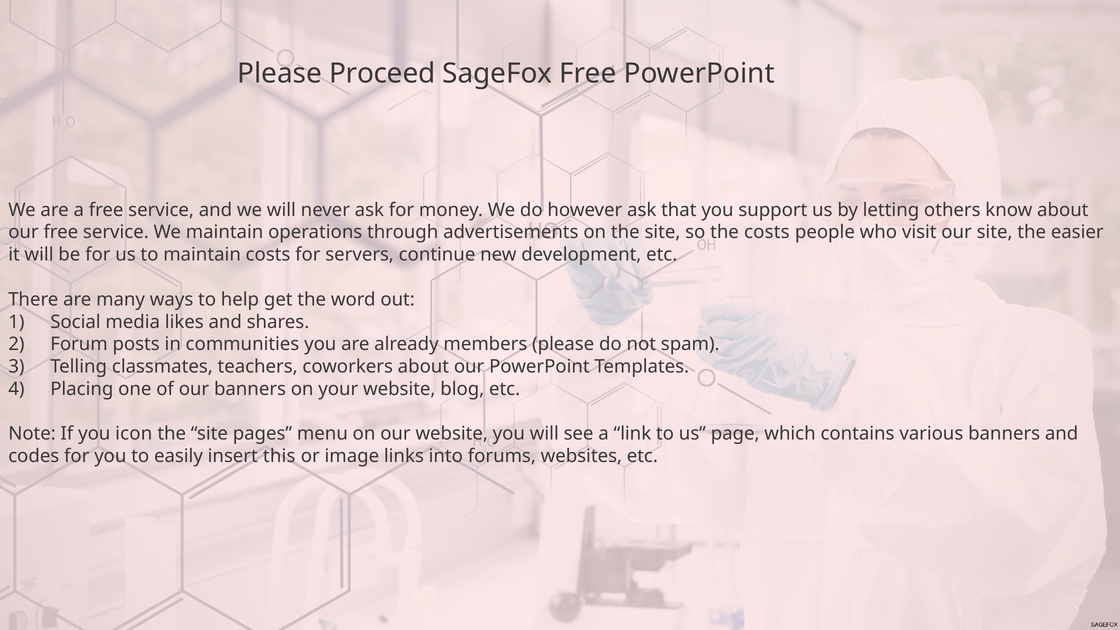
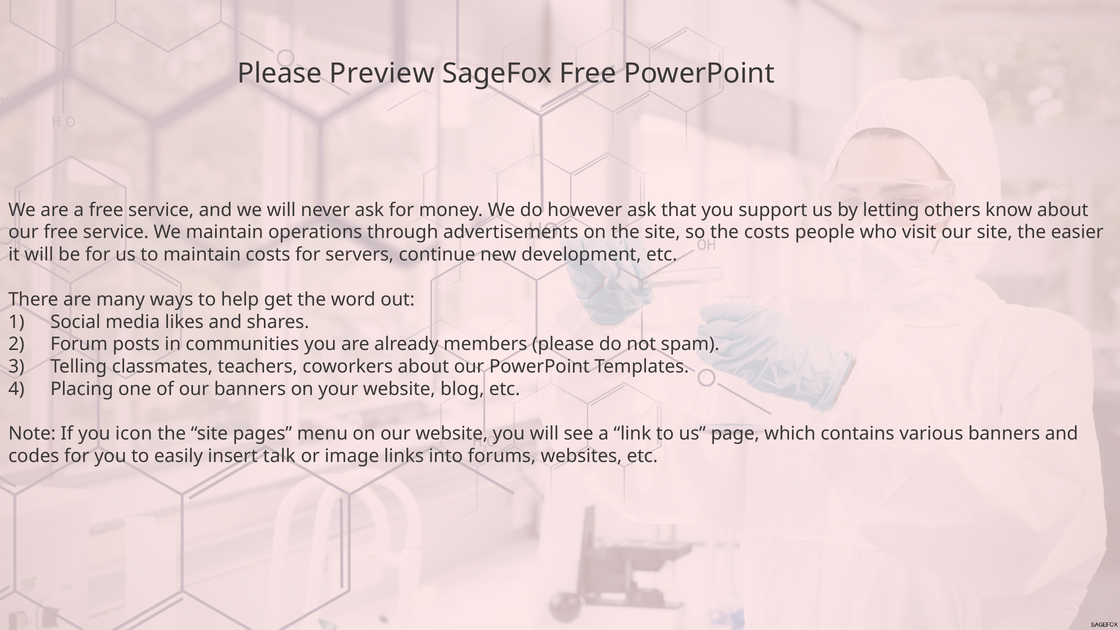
Proceed: Proceed -> Preview (382, 73)
this: this -> talk (279, 456)
